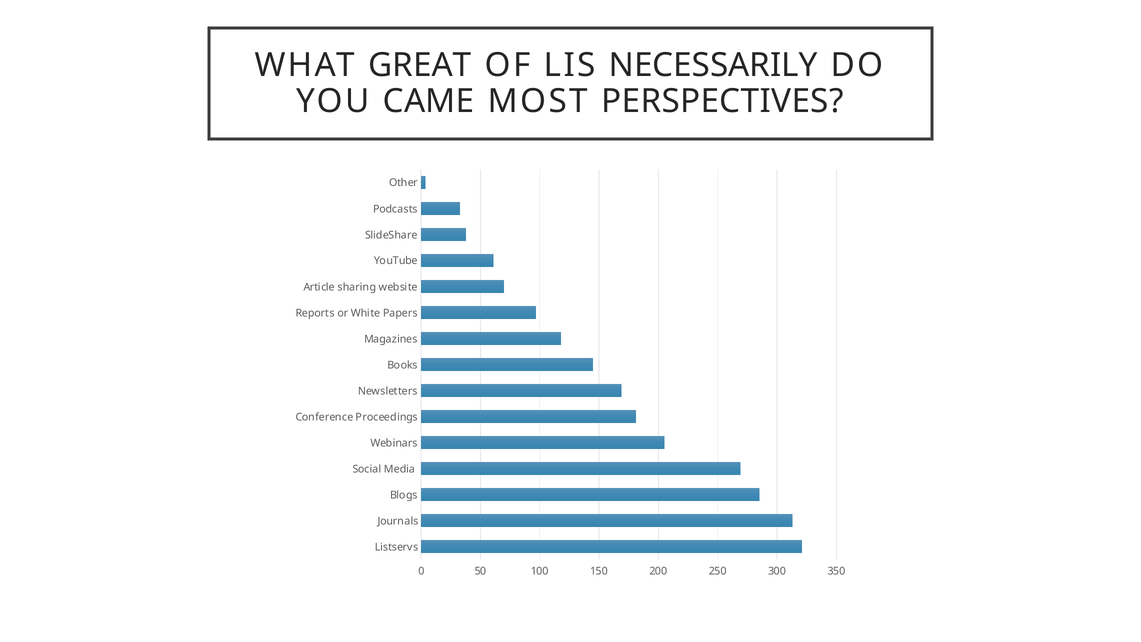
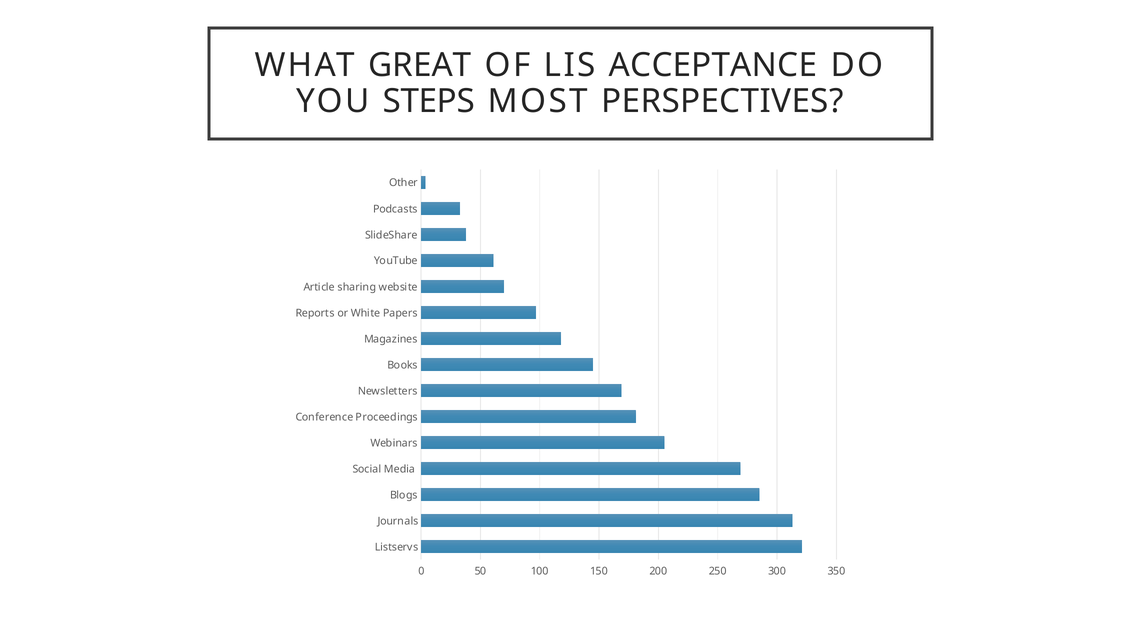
NECESSARILY: NECESSARILY -> ACCEPTANCE (713, 65)
CAME: CAME -> STEPS (429, 101)
